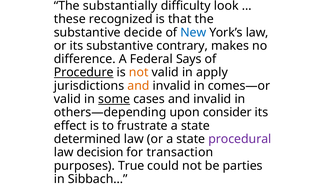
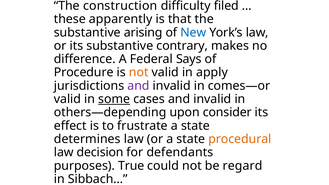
substantially: substantially -> construction (120, 6)
look: look -> filed (226, 6)
recognized: recognized -> apparently (121, 19)
decide: decide -> arising (143, 32)
Procedure underline: present -> none (84, 72)
and colour: orange -> purple (138, 86)
determined: determined -> determines (87, 139)
procedural colour: purple -> orange (240, 139)
transaction: transaction -> defendants (180, 152)
parties: parties -> regard (243, 166)
